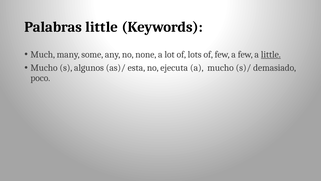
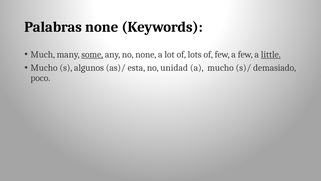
Palabras little: little -> none (102, 27)
some underline: none -> present (92, 54)
ejecuta: ejecuta -> unidad (174, 68)
